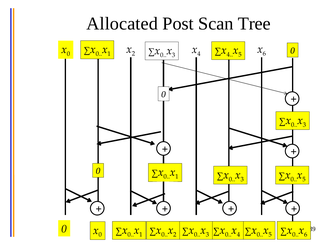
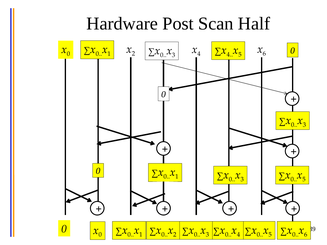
Allocated: Allocated -> Hardware (122, 24)
Tree: Tree -> Half (254, 24)
